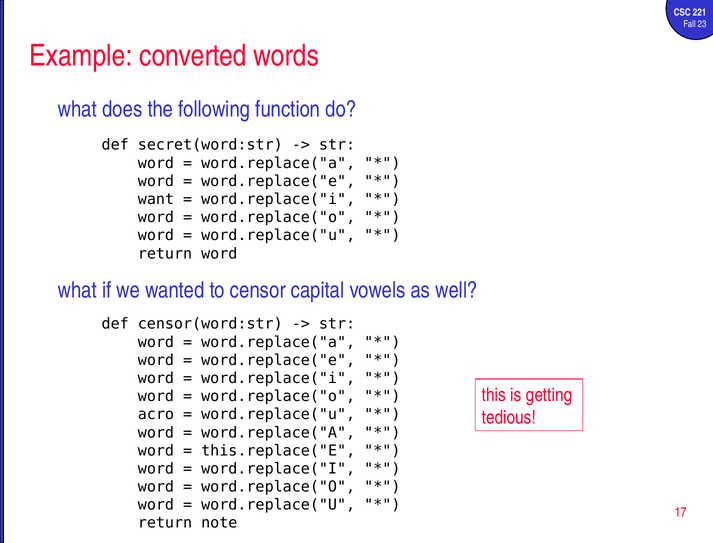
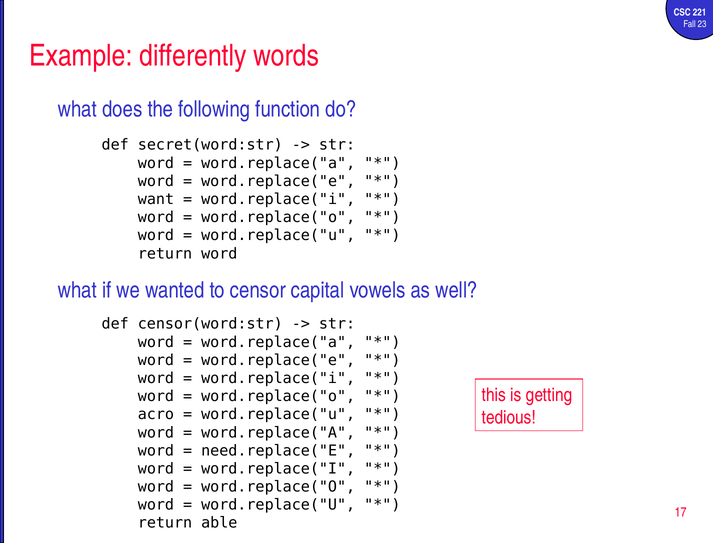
converted: converted -> differently (193, 56)
this.replace("E: this.replace("E -> need.replace("E (278, 451)
note: note -> able (219, 523)
